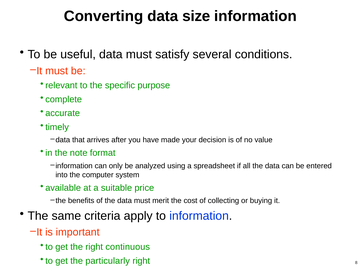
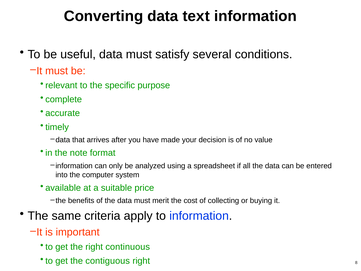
size: size -> text (196, 16)
particularly: particularly -> contiguous (108, 261)
